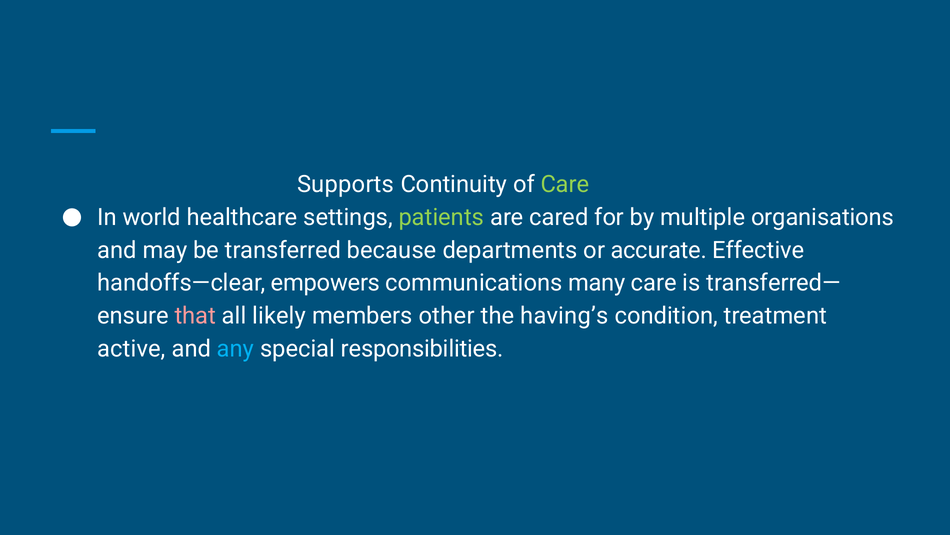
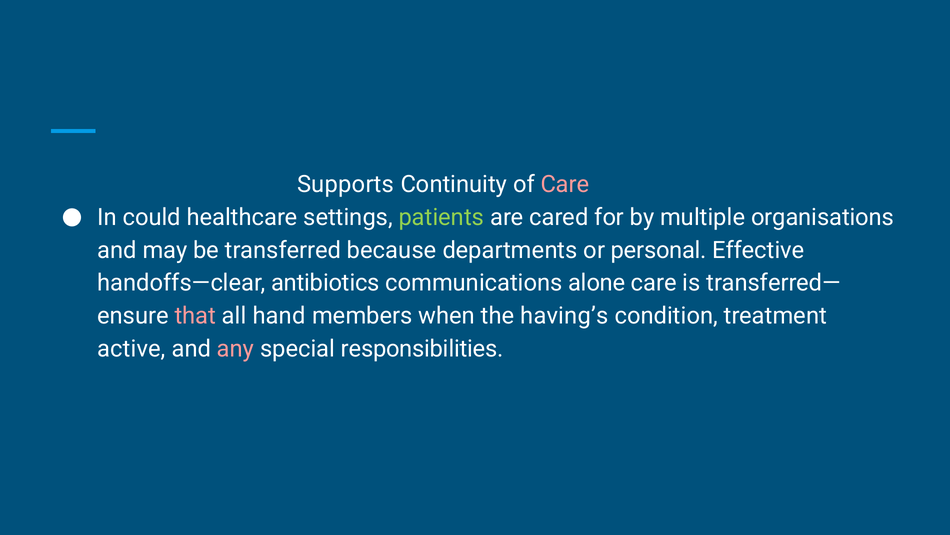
Care colour: light green -> pink (565, 184)
world: world -> could (152, 217)
accurate: accurate -> personal (659, 250)
empowers: empowers -> antibiotics (325, 283)
many: many -> alone (597, 283)
likely: likely -> hand (279, 315)
other: other -> when (447, 315)
any colour: light blue -> pink (236, 348)
